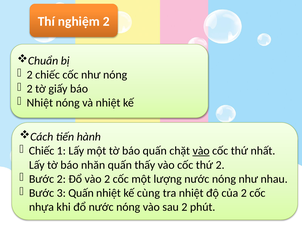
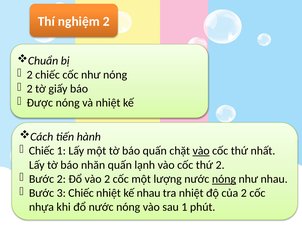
Nhiệt: Nhiệt -> Được (40, 103)
thấy: thấy -> lạnh (145, 165)
nóng underline: none -> present (224, 179)
3 Quấn: Quấn -> Chiếc (81, 193)
kế cùng: cùng -> nhau (149, 193)
sau 2: 2 -> 1 (184, 208)
